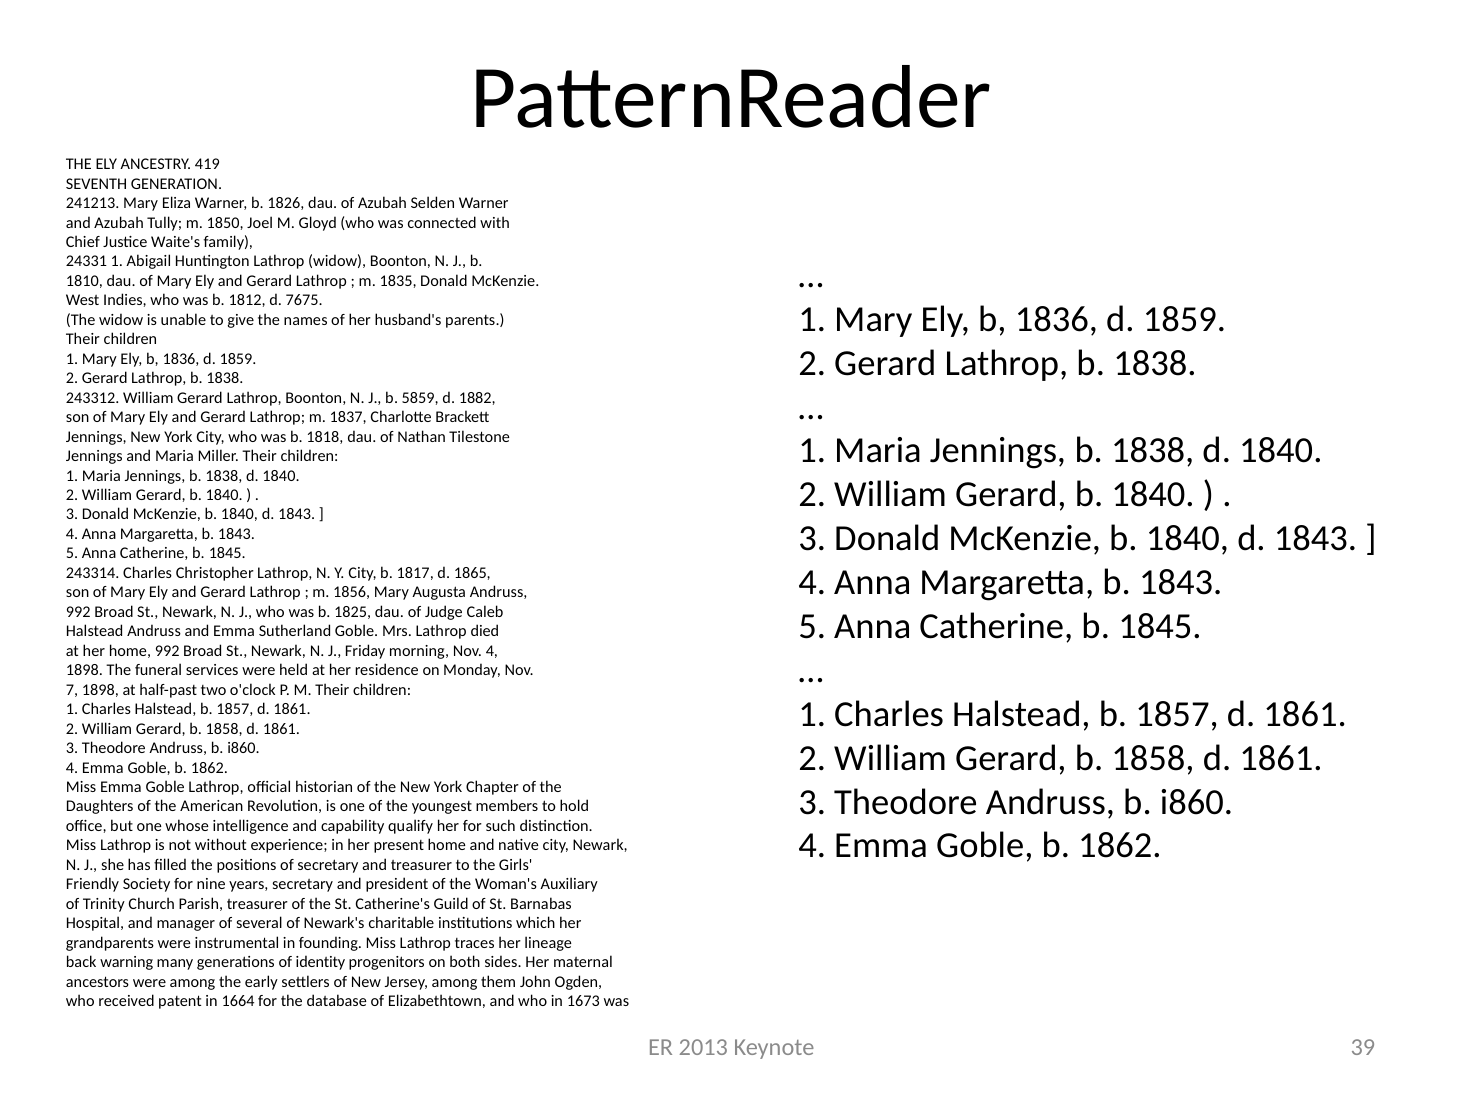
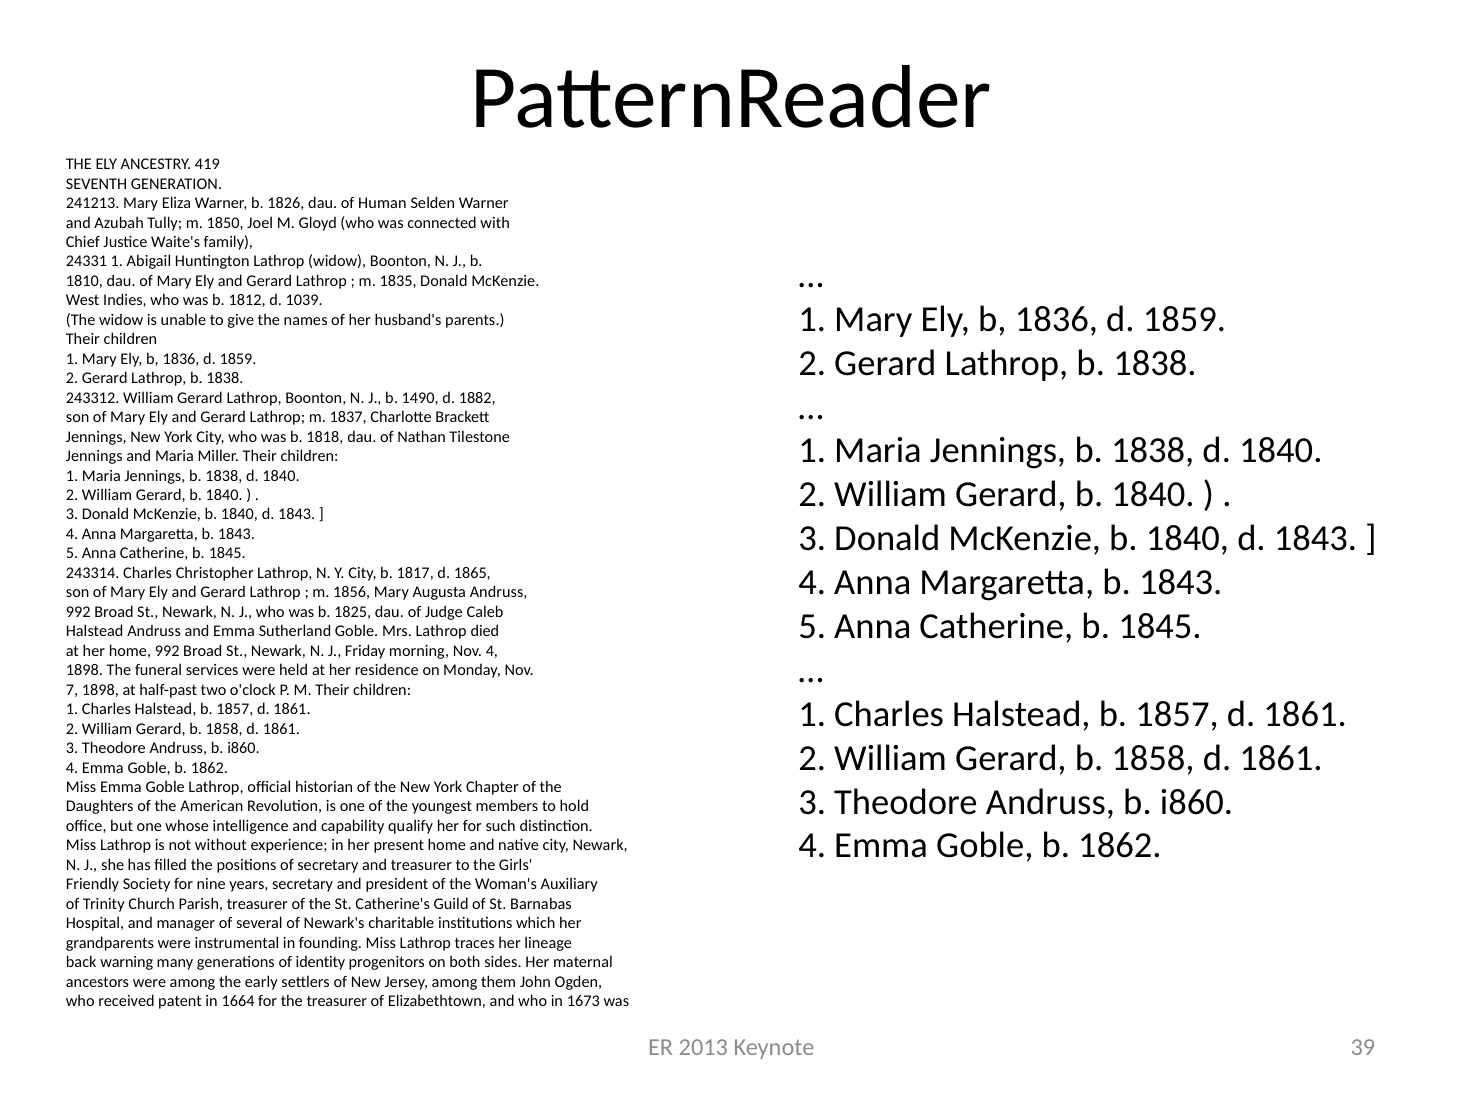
of Azubah: Azubah -> Human (382, 203)
7675: 7675 -> 1039 (304, 301)
5859: 5859 -> 1490 (420, 398)
the database: database -> treasurer (337, 1001)
